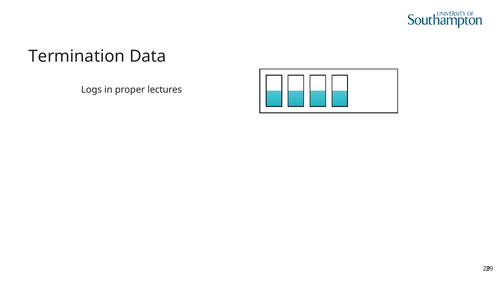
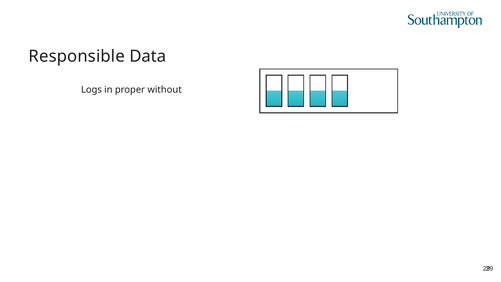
Termination: Termination -> Responsible (77, 56)
lectures: lectures -> without (165, 90)
